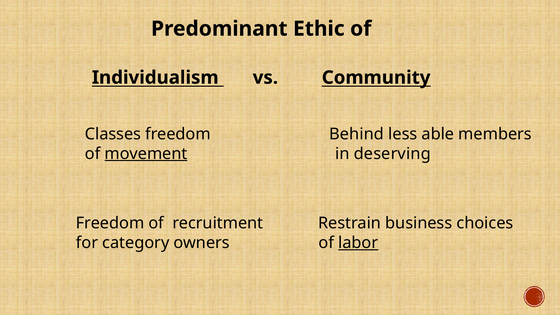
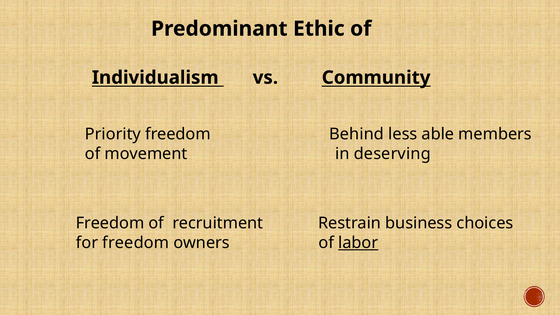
Classes: Classes -> Priority (113, 134)
movement underline: present -> none (146, 154)
for category: category -> freedom (136, 243)
